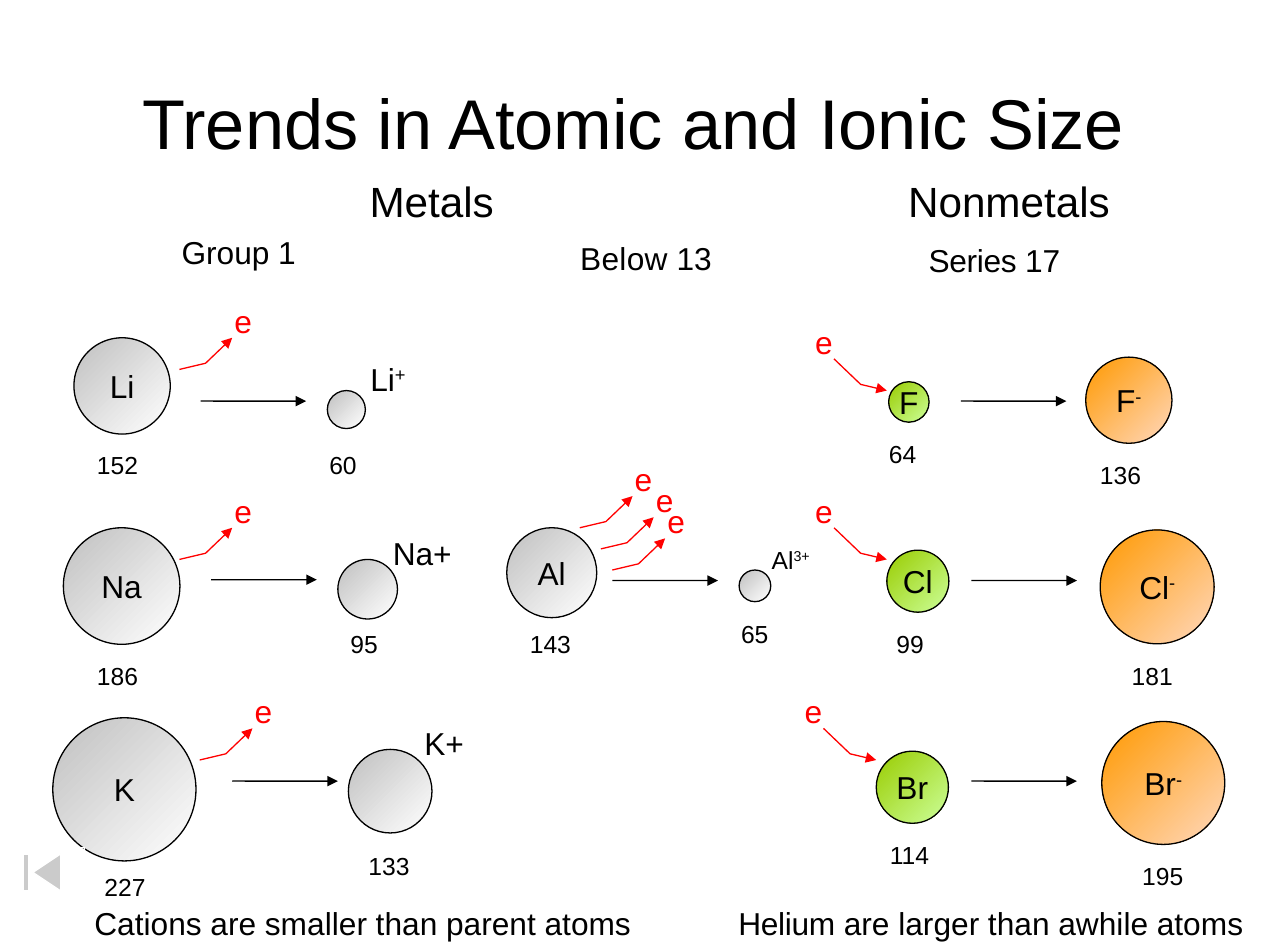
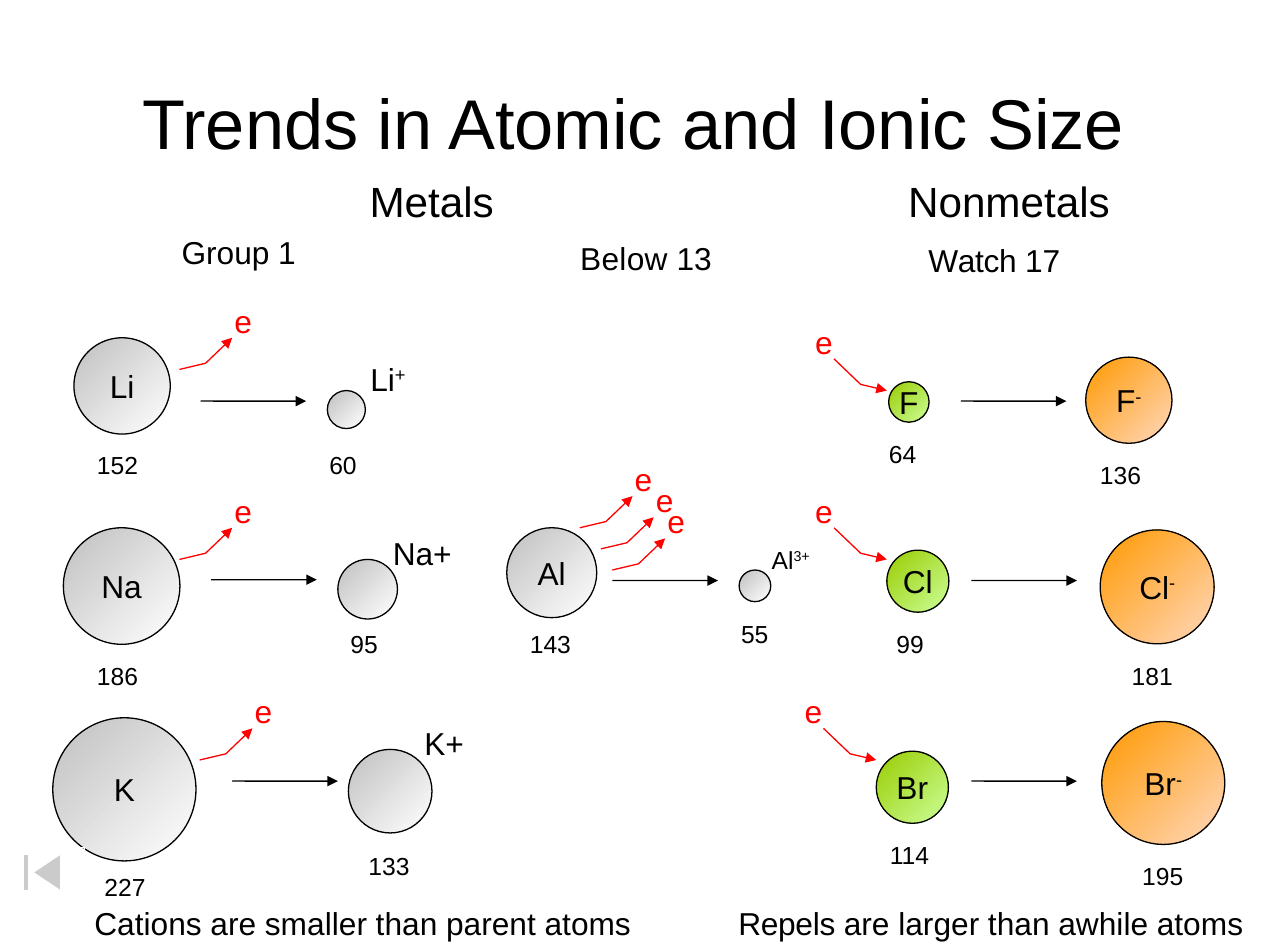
Series: Series -> Watch (973, 262)
65: 65 -> 55 (755, 635)
Helium: Helium -> Repels (787, 925)
